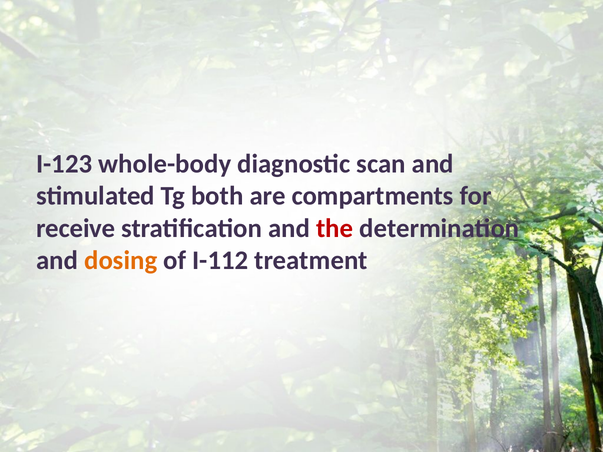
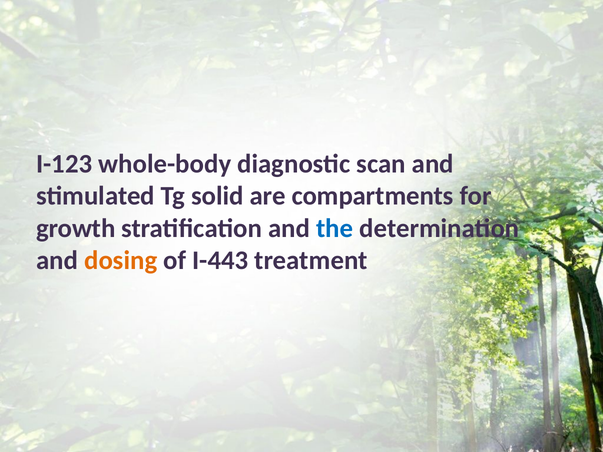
both: both -> solid (217, 196)
receive: receive -> growth (76, 228)
the colour: red -> blue (335, 228)
I-112: I-112 -> I-443 (220, 261)
